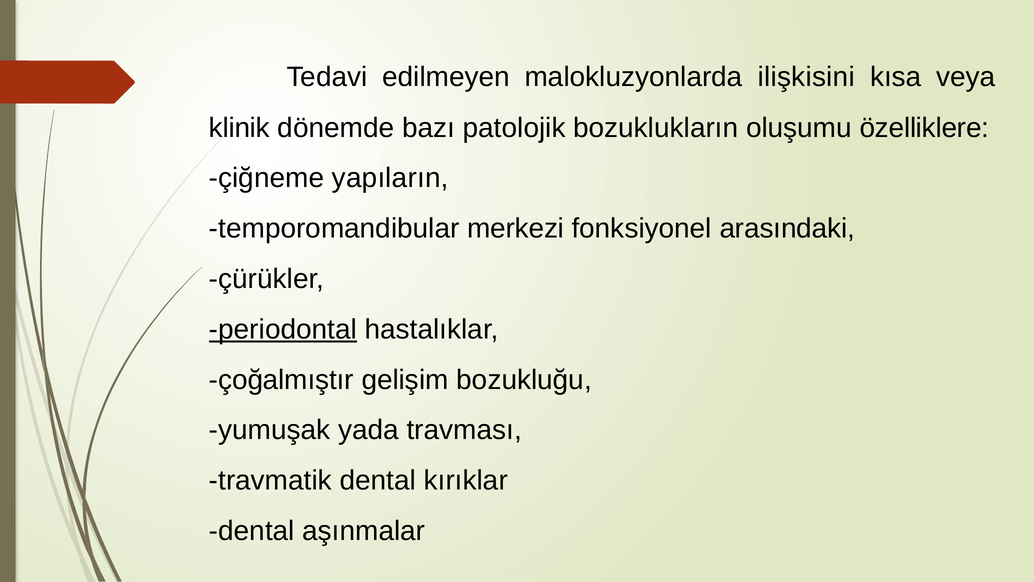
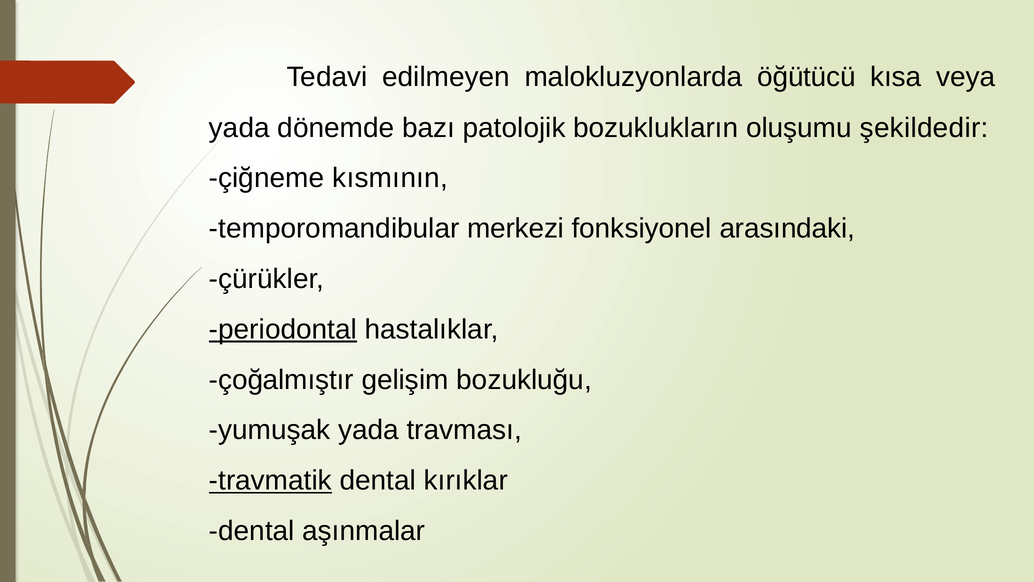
ilişkisini: ilişkisini -> öğütücü (806, 77)
klinik: klinik -> yada (239, 128)
özelliklere: özelliklere -> şekildedir (924, 128)
yapıların: yapıların -> kısmının (390, 178)
travmatik underline: none -> present (270, 480)
